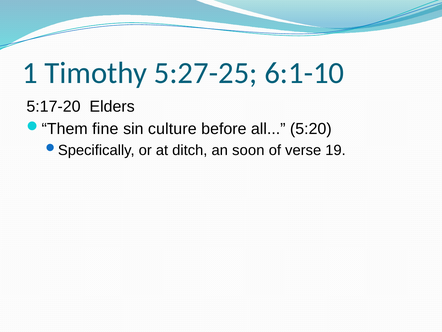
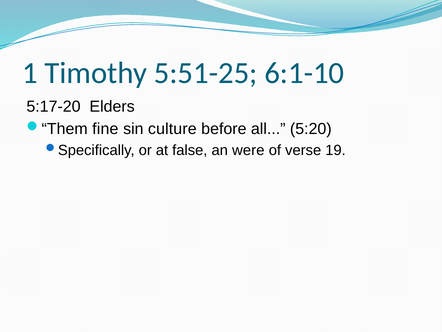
5:27-25: 5:27-25 -> 5:51-25 (206, 73)
ditch: ditch -> false (190, 150)
soon: soon -> were (248, 150)
